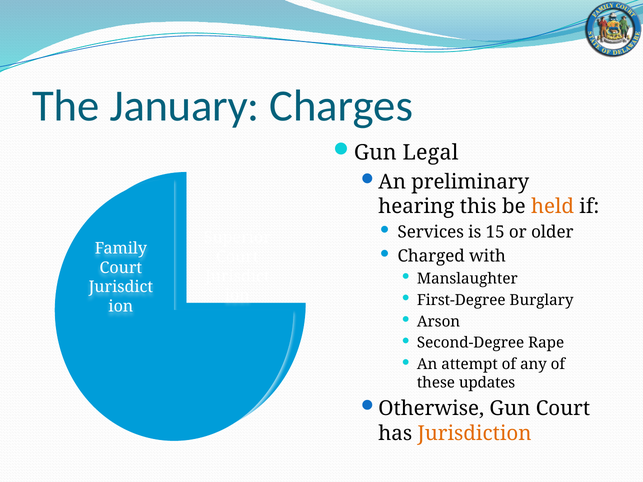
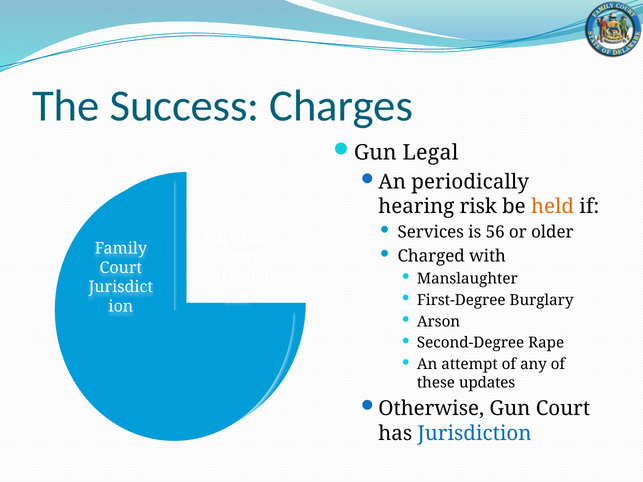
January: January -> Success (184, 106)
preliminary: preliminary -> periodically (470, 182)
this: this -> risk (478, 207)
15: 15 -> 56 (495, 232)
Jurisdiction colour: orange -> blue (475, 434)
